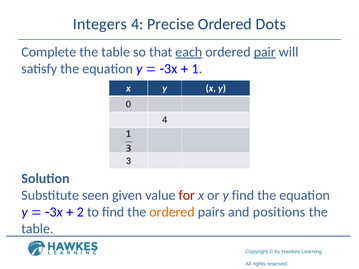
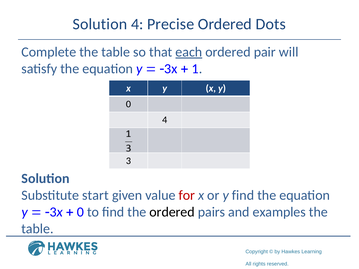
Integers: Integers -> Solution (100, 24)
pair underline: present -> none (265, 52)
seen: seen -> start (95, 195)
2: 2 -> 0 (81, 212)
ordered colour: orange -> black (172, 212)
positions: positions -> examples (279, 212)
